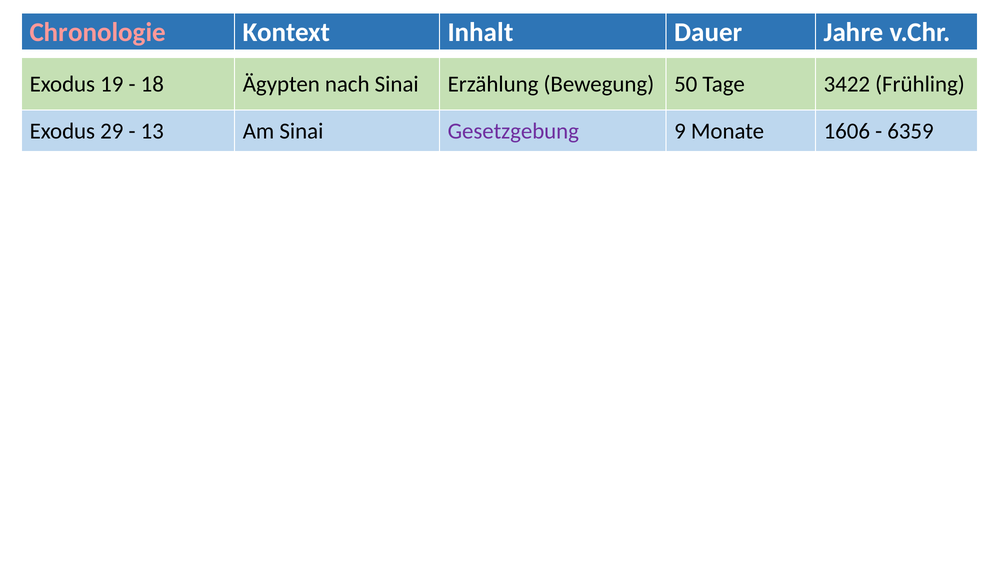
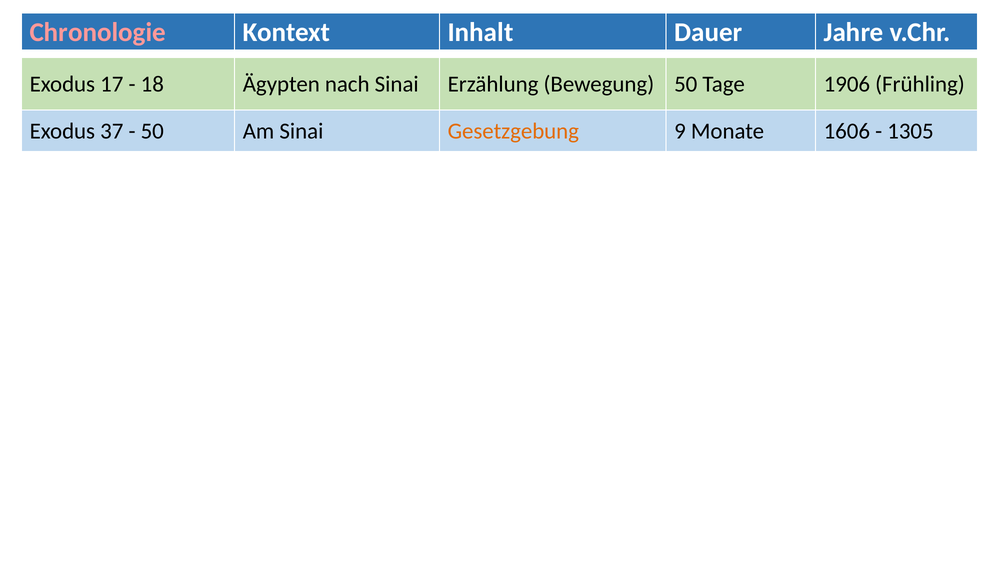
19: 19 -> 17 (112, 84)
3422: 3422 -> 1906 (847, 84)
29: 29 -> 37 (112, 131)
13: 13 -> 50 (152, 131)
Gesetzgebung colour: purple -> orange (513, 131)
6359: 6359 -> 1305 (910, 131)
